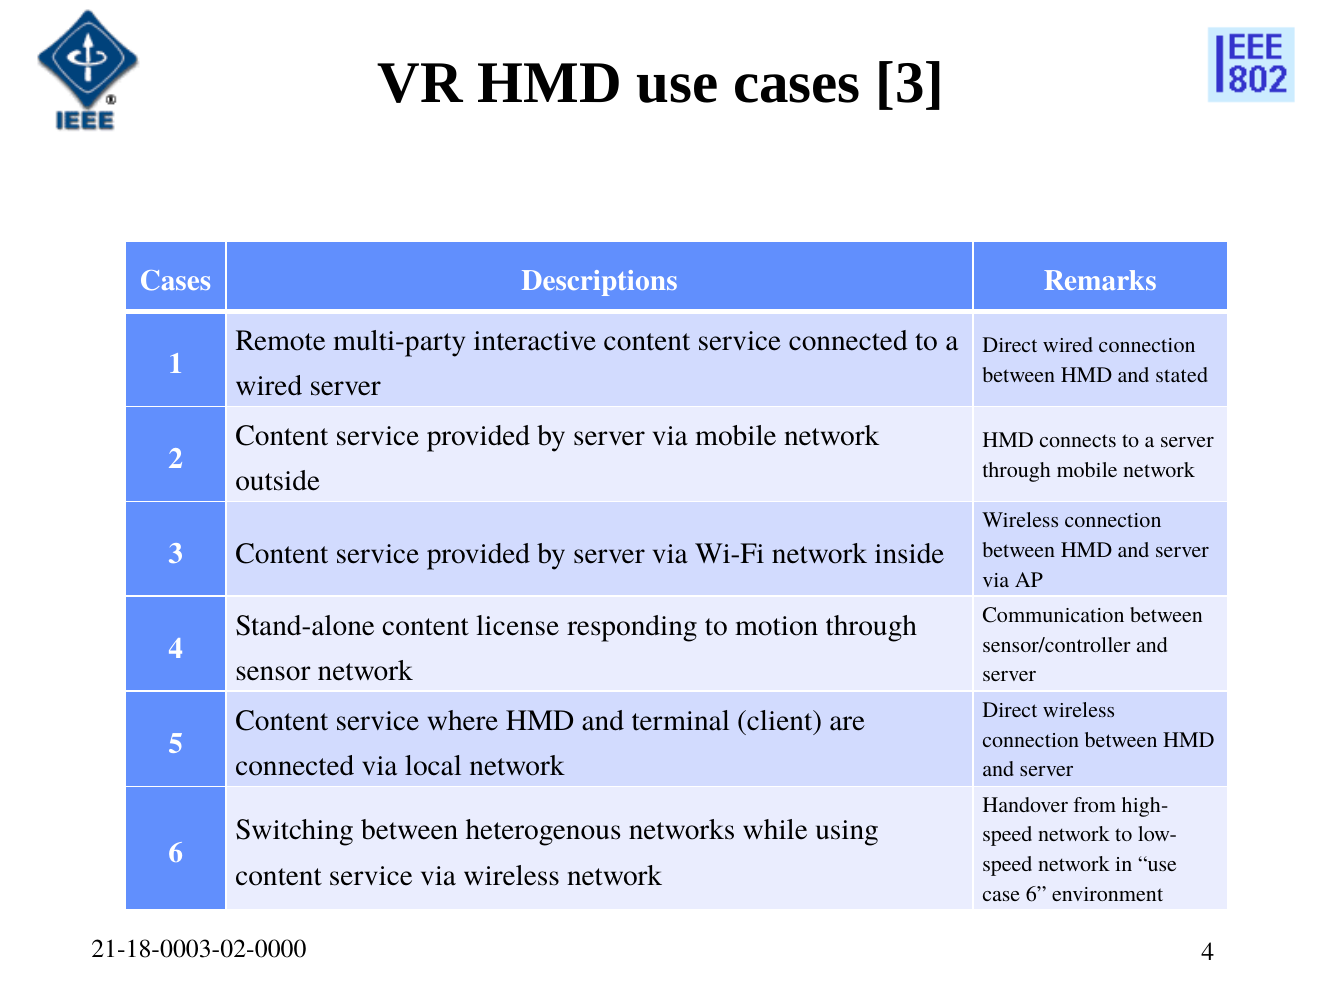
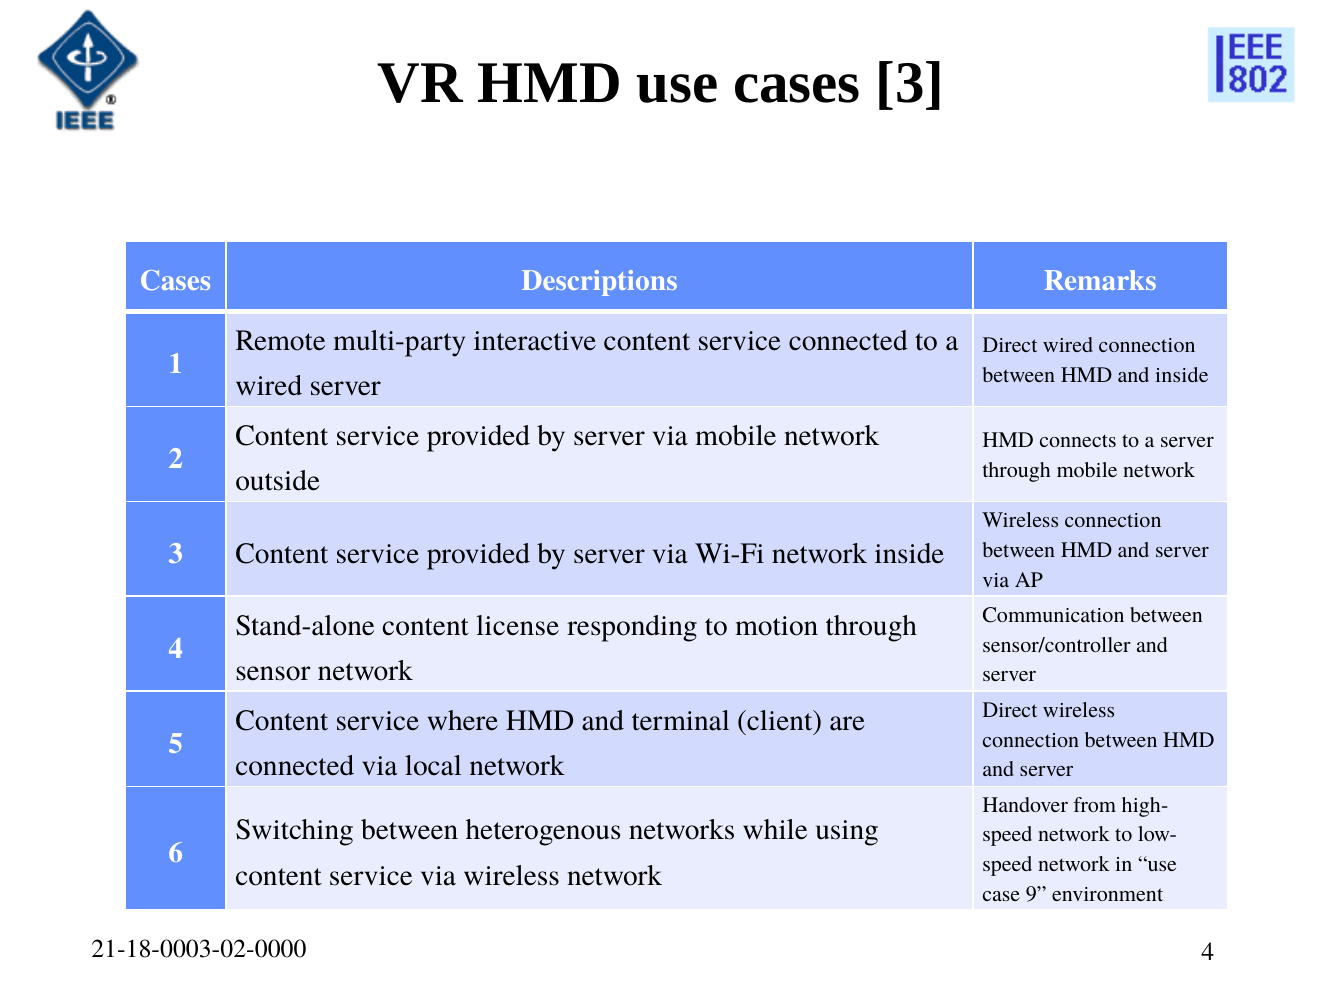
and stated: stated -> inside (1182, 375)
case 6: 6 -> 9 (1036, 894)
